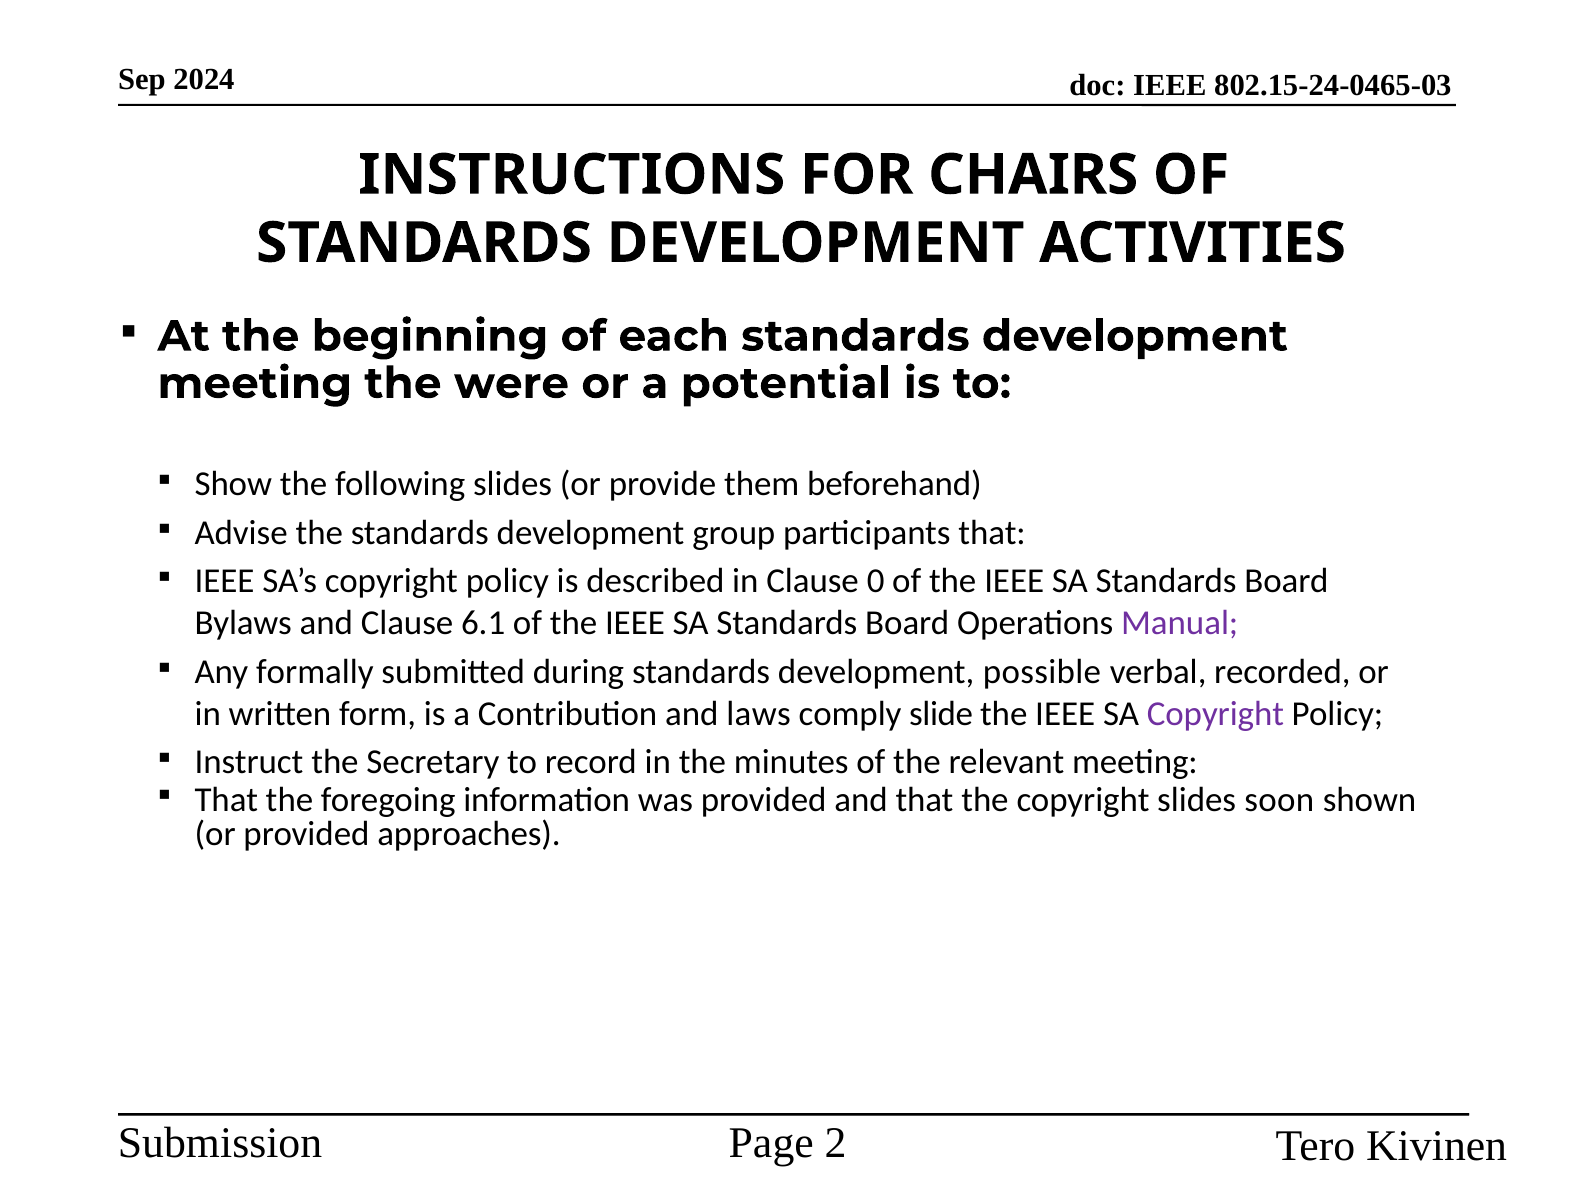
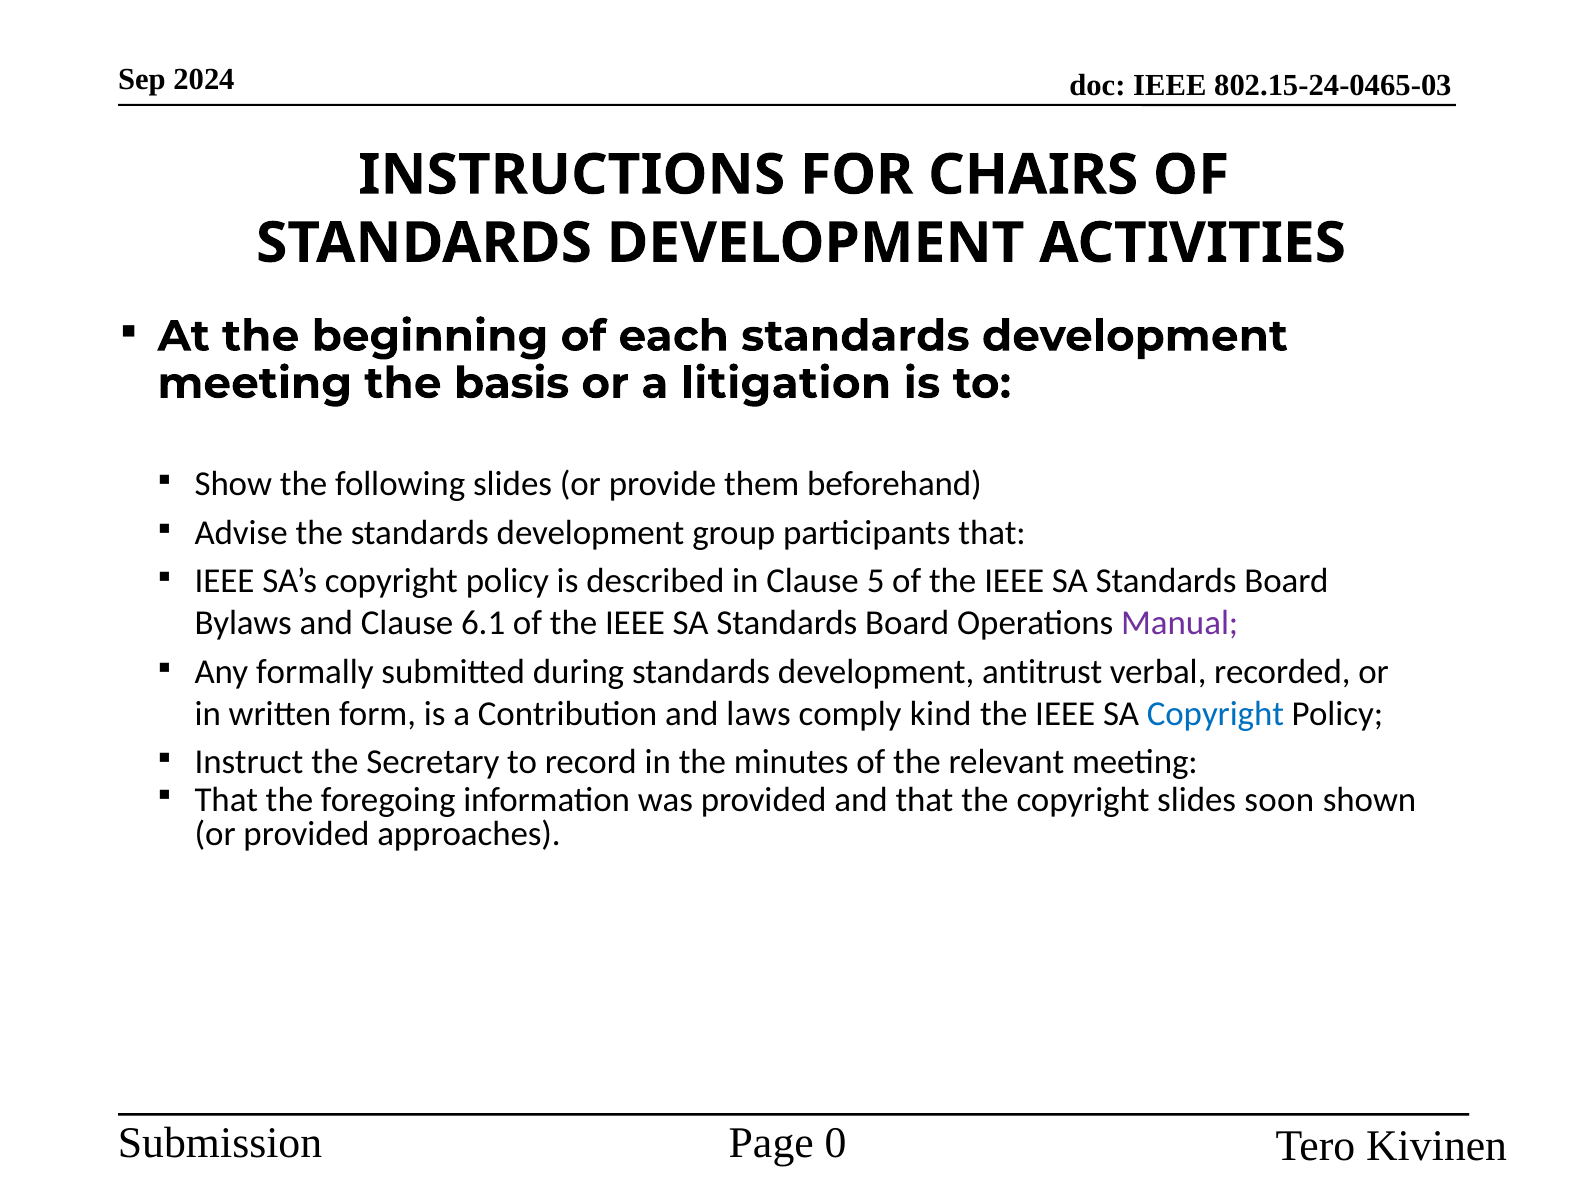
were: were -> basis (512, 384)
potential: potential -> litigation (786, 384)
0: 0 -> 5 (876, 582)
possible: possible -> antitrust (1042, 672)
slide: slide -> kind (941, 714)
Copyright colour: purple -> blue (1215, 714)
2: 2 -> 0 (836, 1144)
